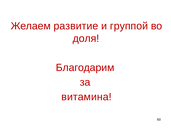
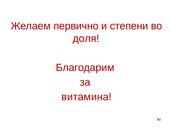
развитие: развитие -> первично (76, 26)
группой: группой -> степени (129, 26)
